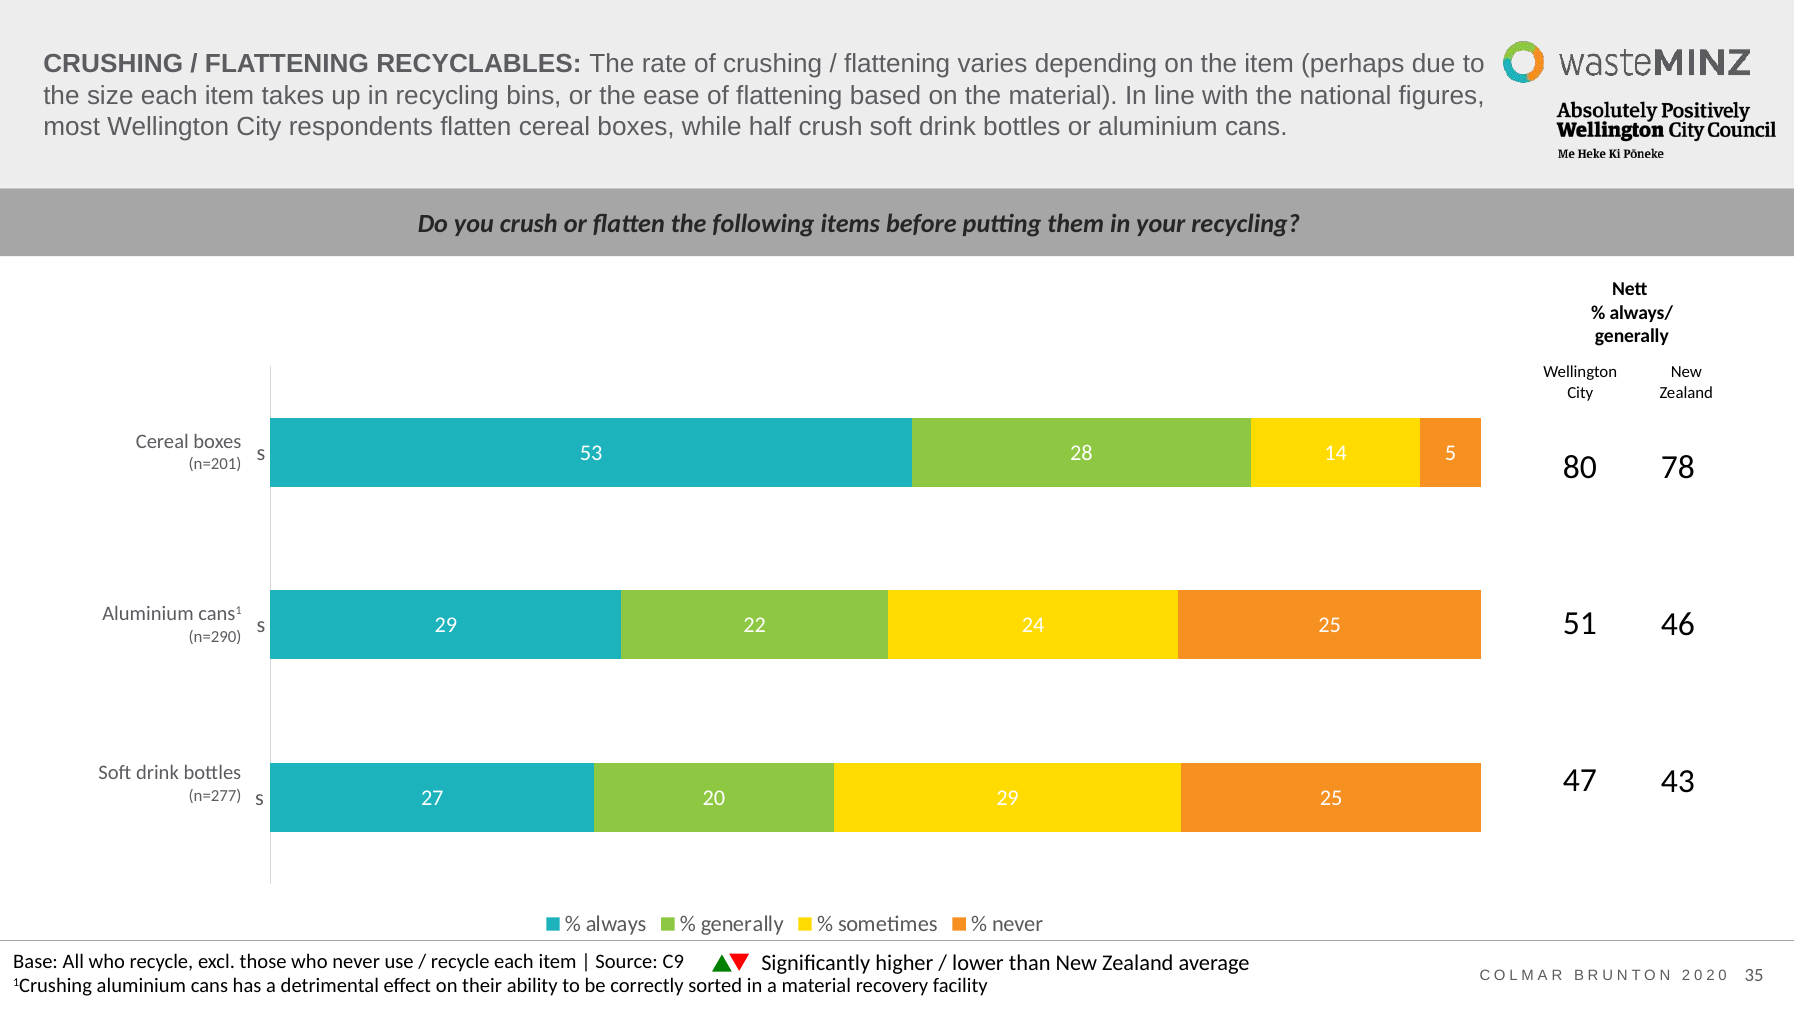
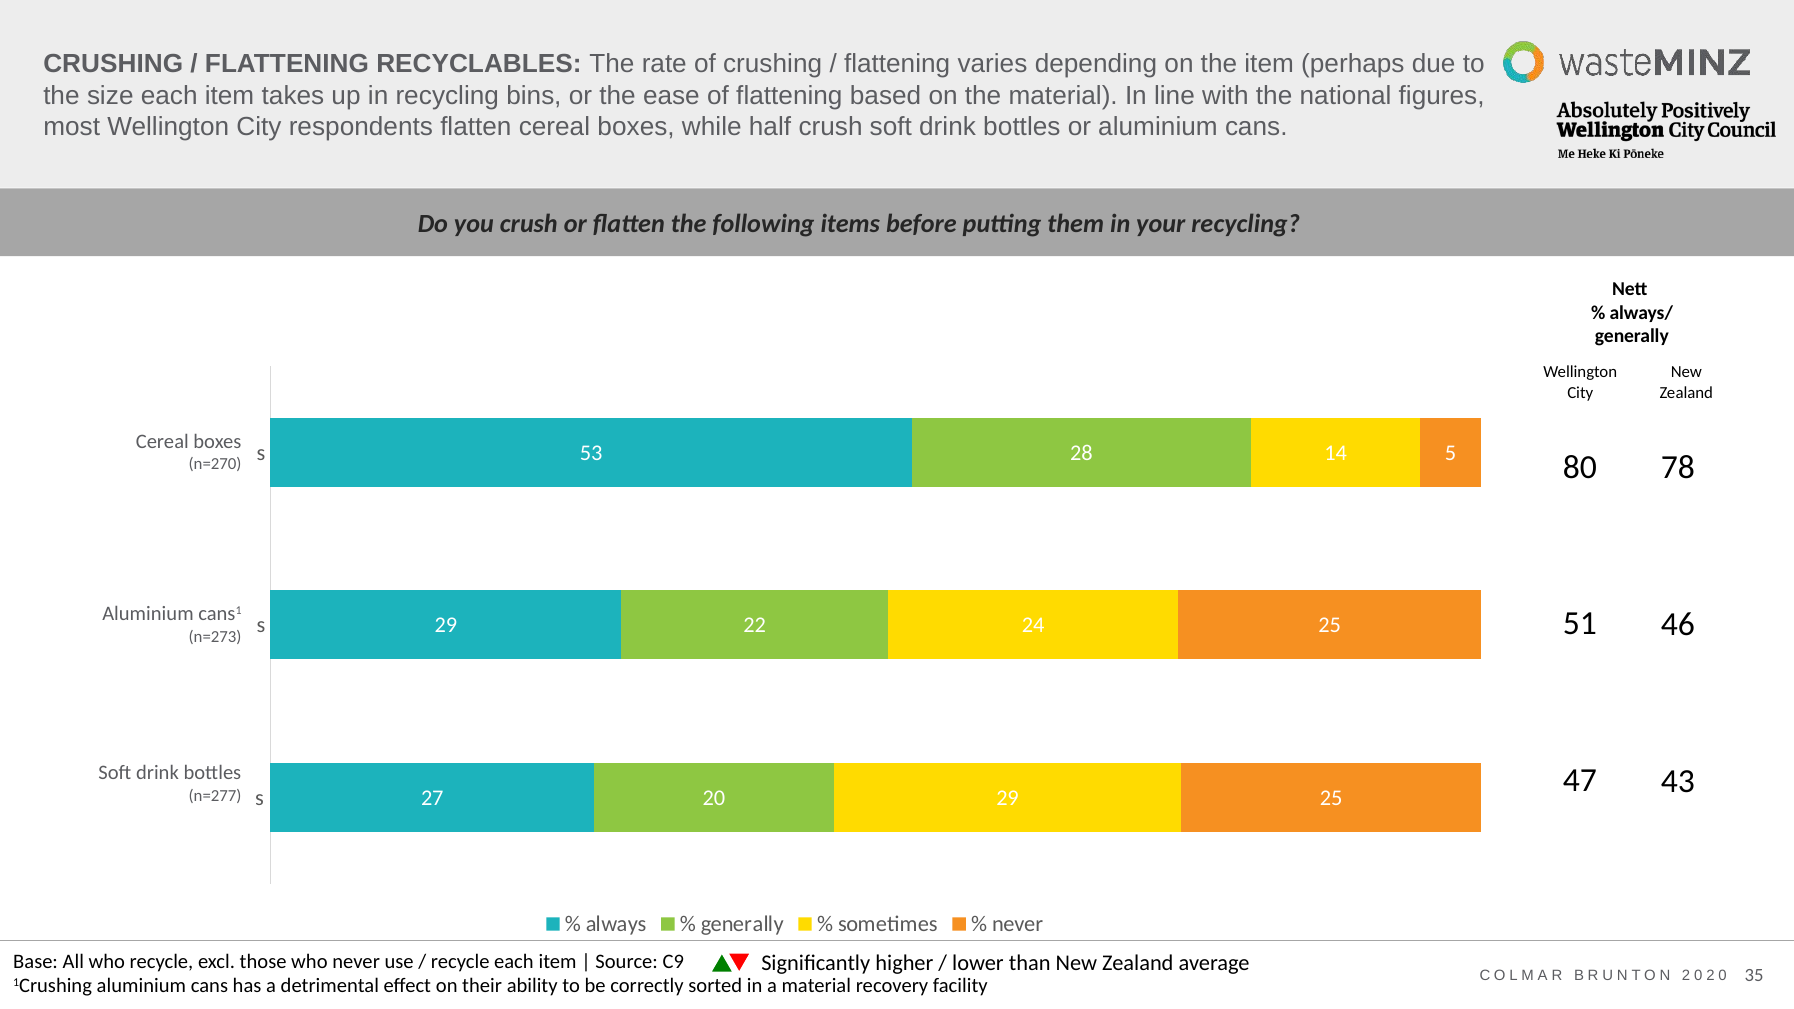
n=201: n=201 -> n=270 (215, 464)
n=290: n=290 -> n=273 (215, 637)
